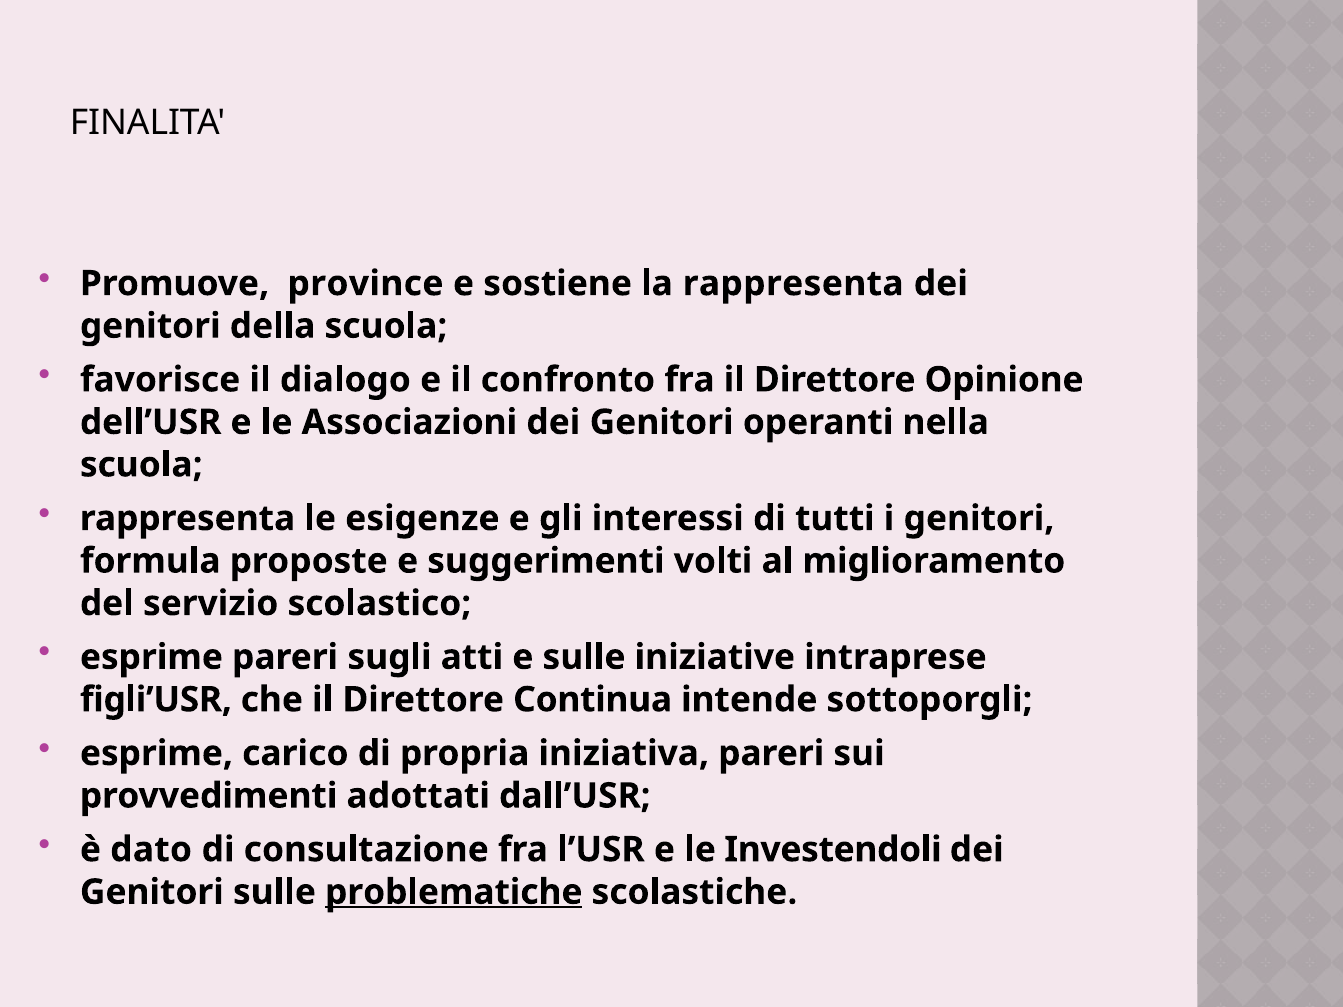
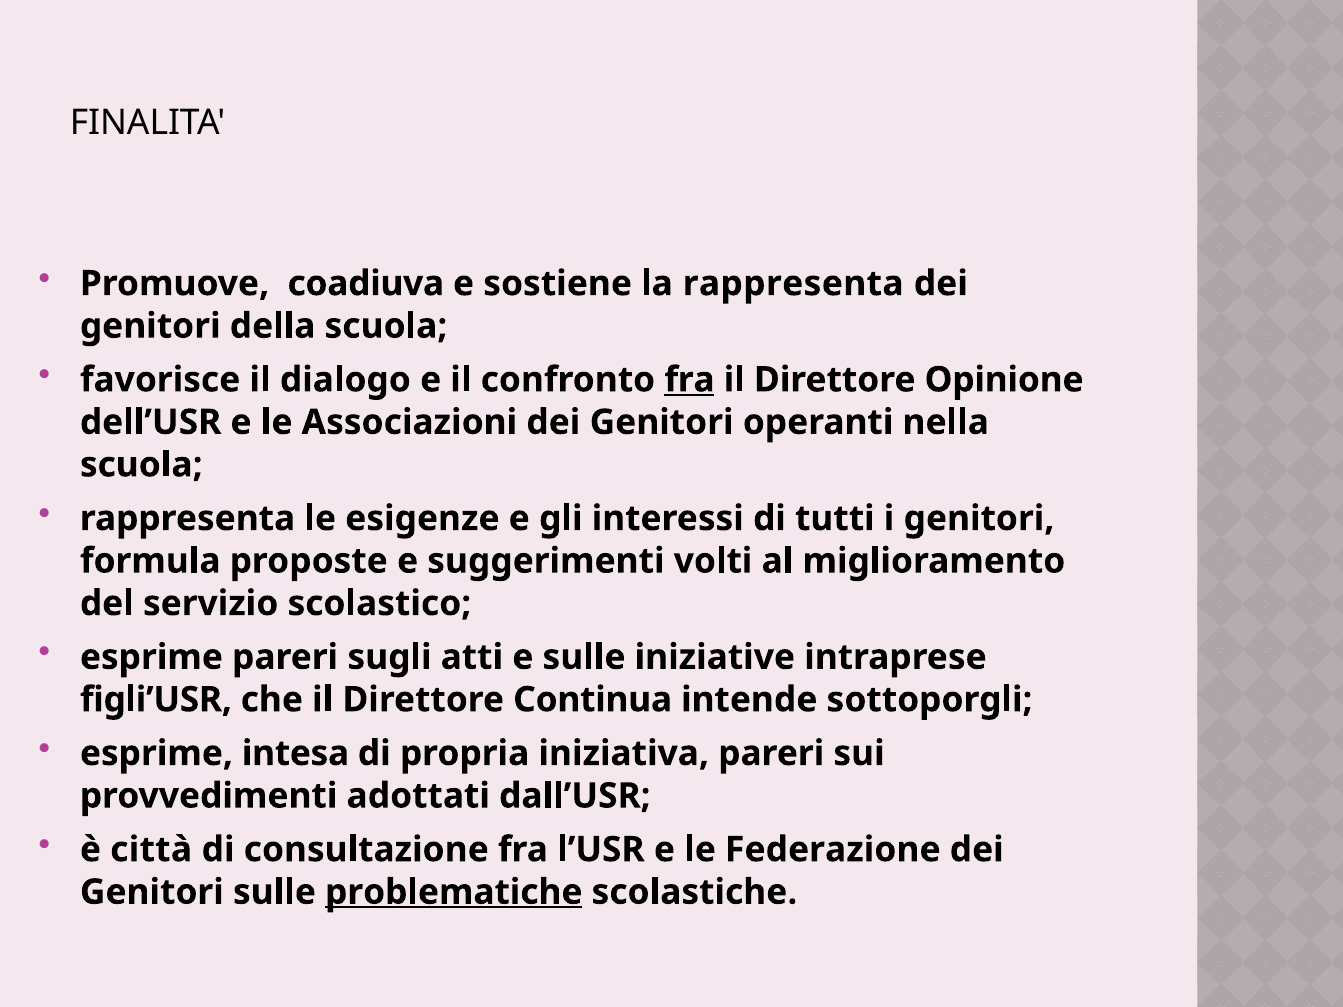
province: province -> coadiuva (366, 284)
fra underline: none -> present (690, 380)
carico: carico -> intesa (296, 754)
dato: dato -> città (151, 850)
Investendoli: Investendoli -> Federazione (833, 850)
